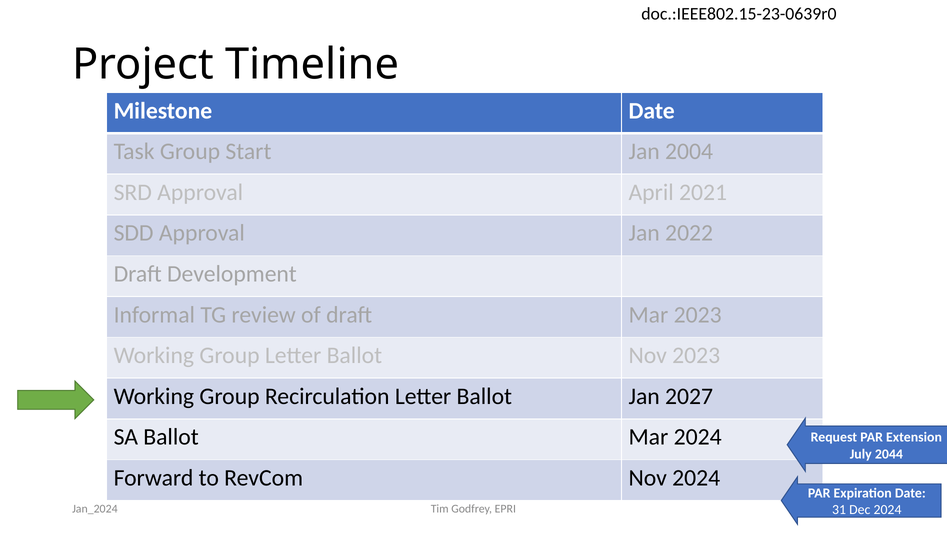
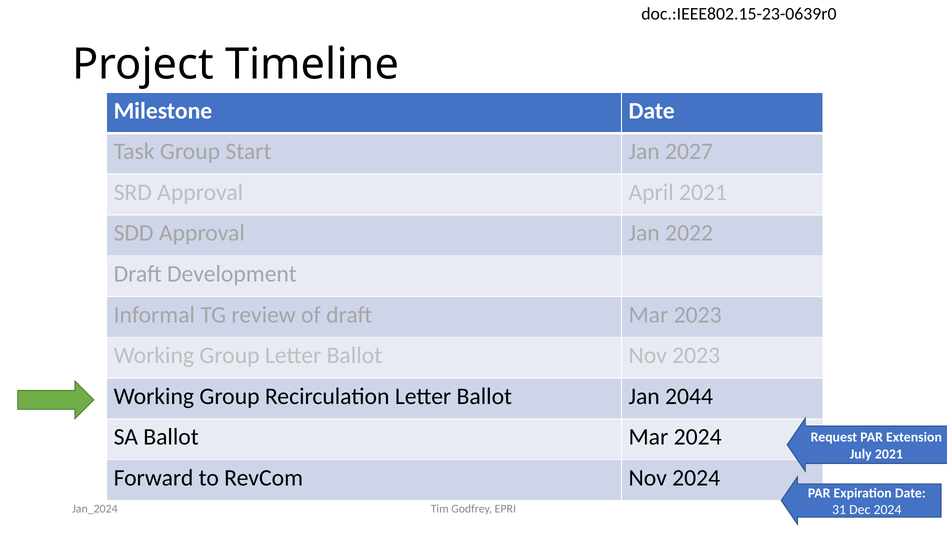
2004: 2004 -> 2027 (689, 151)
2027: 2027 -> 2044 (689, 396)
July 2044: 2044 -> 2021 (889, 454)
